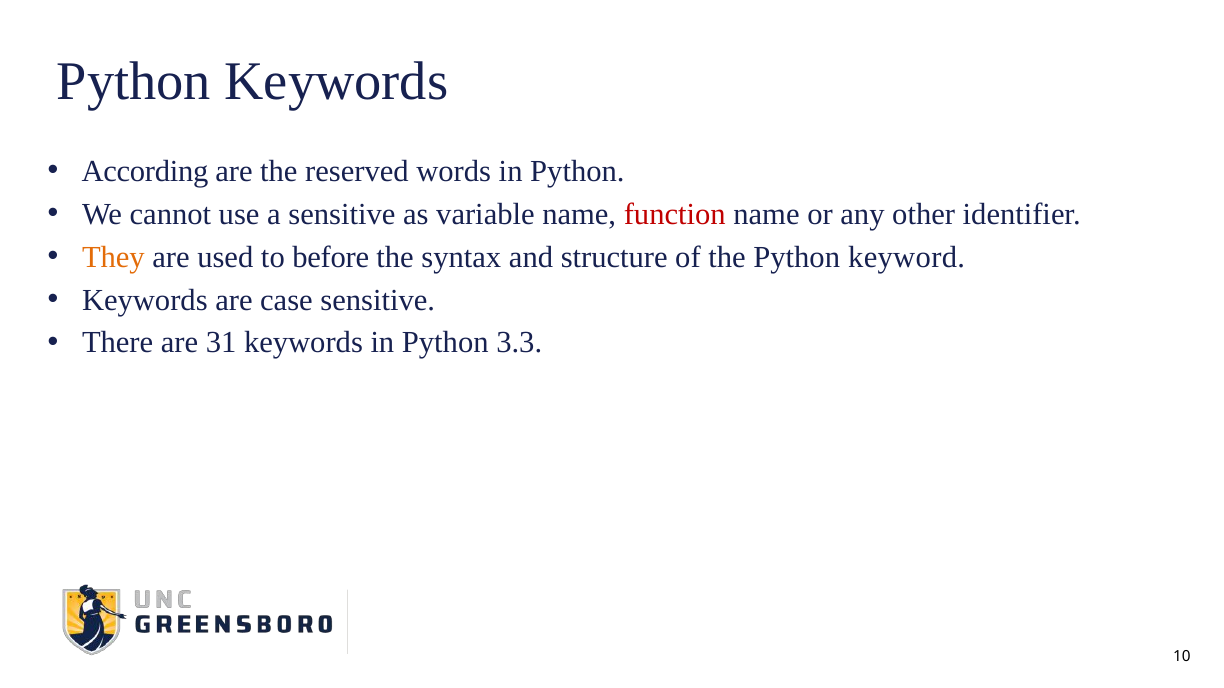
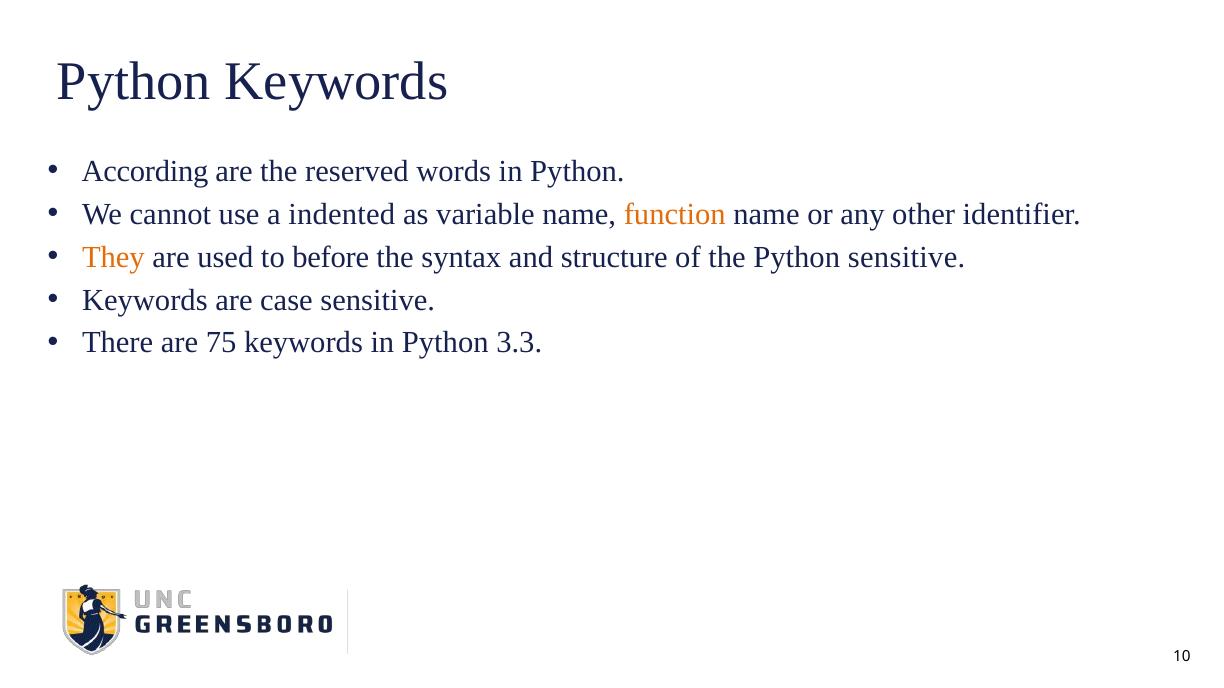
a sensitive: sensitive -> indented (342, 215)
function colour: red -> orange (675, 215)
Python keyword: keyword -> sensitive (907, 257)
31: 31 -> 75 (221, 343)
